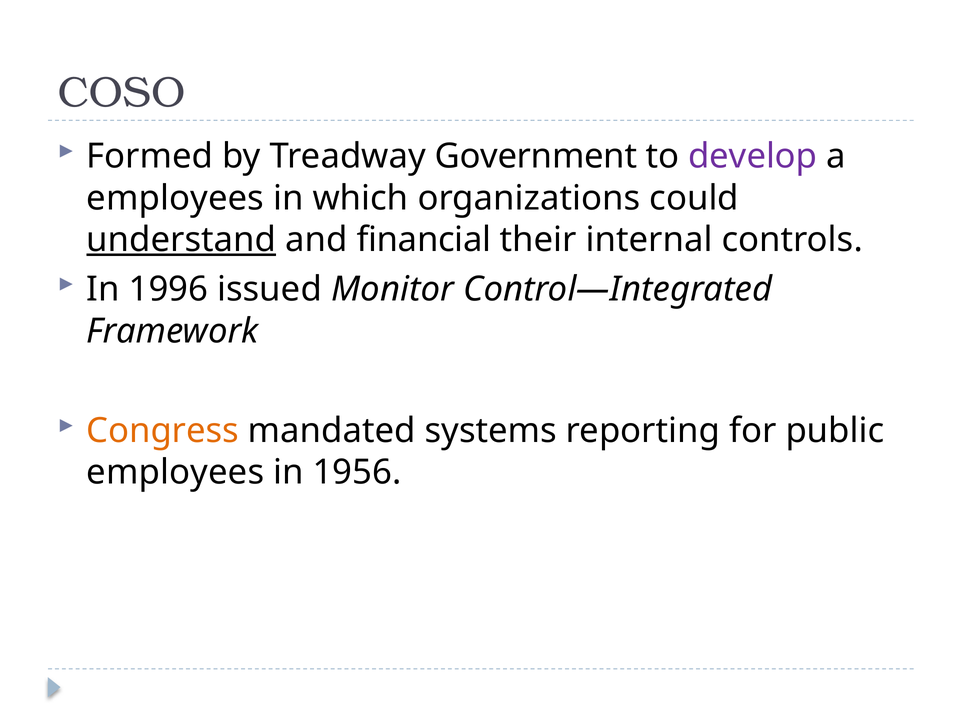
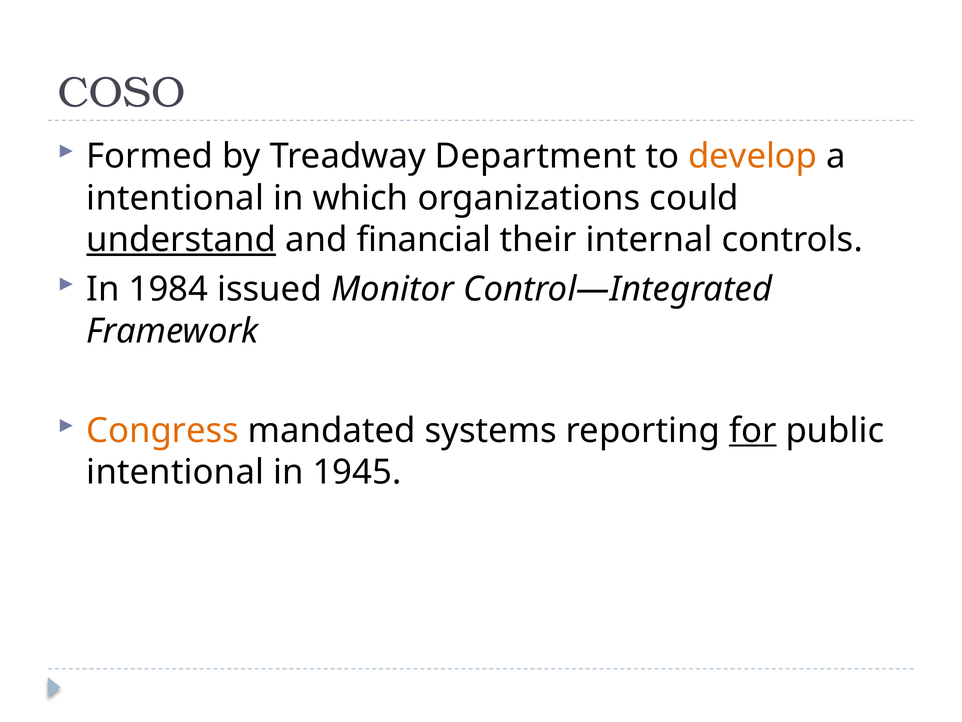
Government: Government -> Department (536, 156)
develop colour: purple -> orange (753, 156)
employees: employees -> intentional (175, 198)
1996: 1996 -> 1984 (168, 289)
for underline: none -> present (753, 430)
employees: employees -> intentional (175, 472)
1956: 1956 -> 1945 (357, 472)
